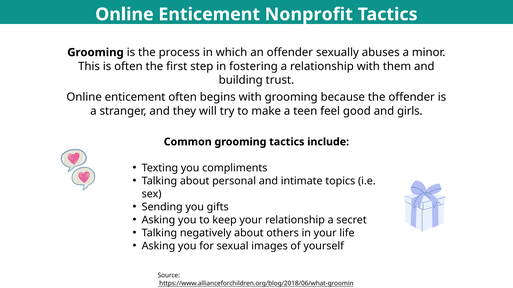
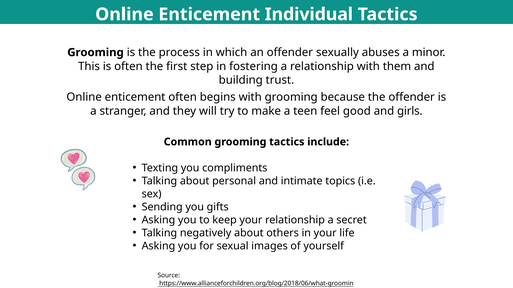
Nonprofit: Nonprofit -> Individual (309, 14)
